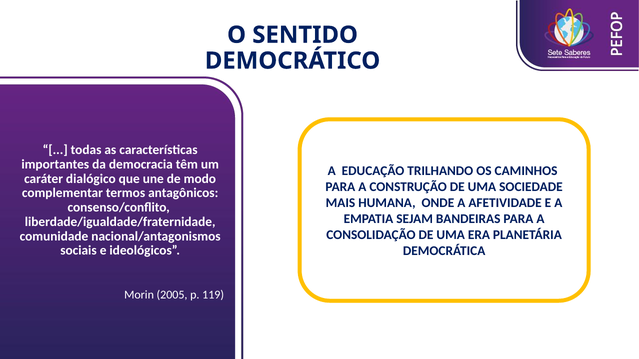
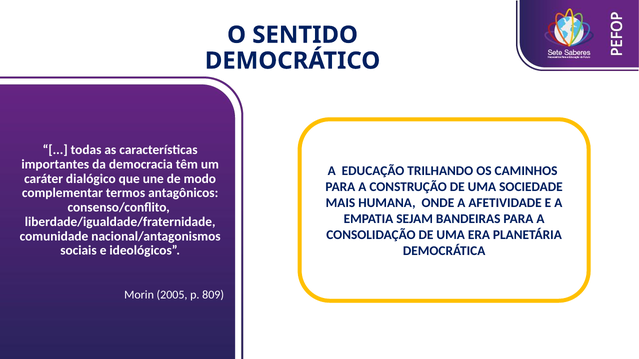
119: 119 -> 809 (213, 295)
